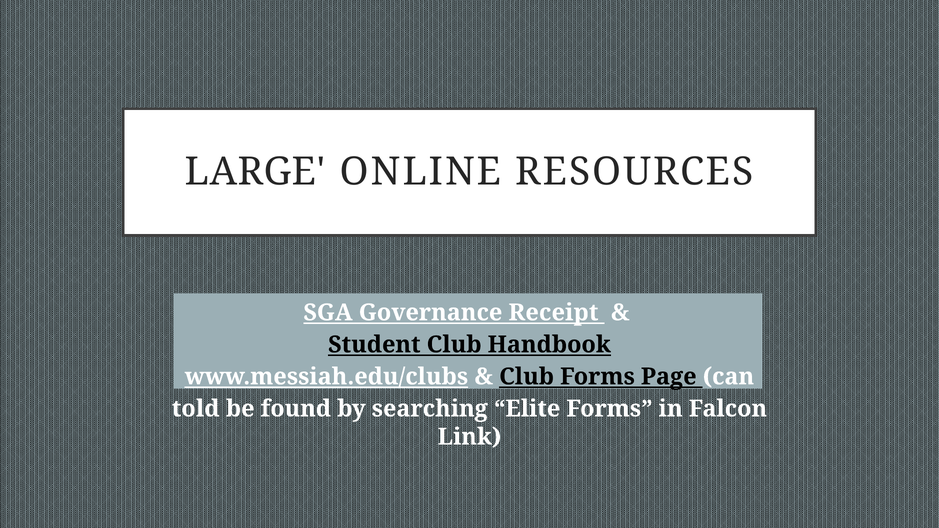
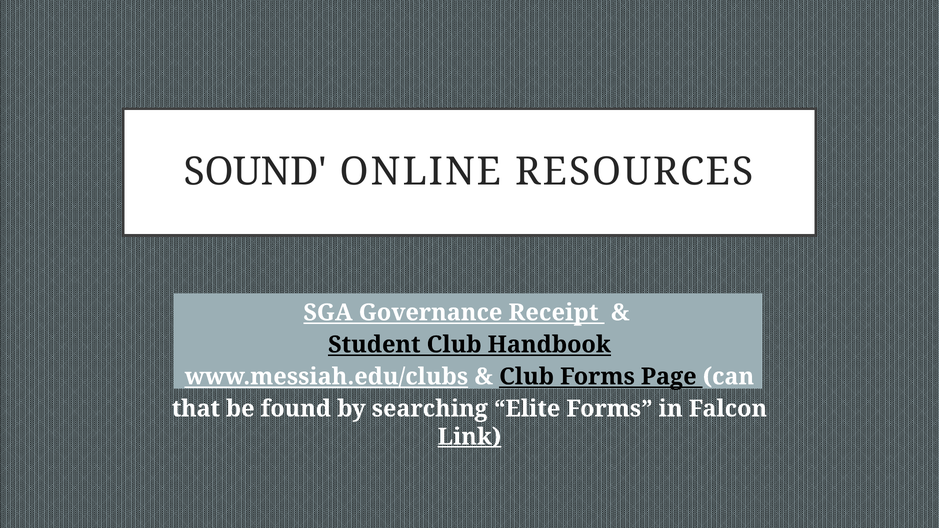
LARGE: LARGE -> SOUND (255, 172)
told: told -> that (196, 409)
Link underline: none -> present (470, 437)
